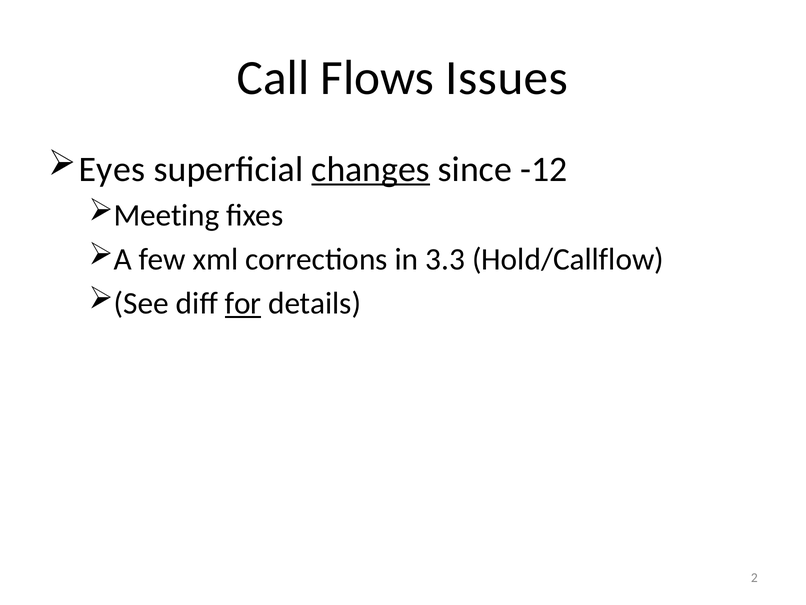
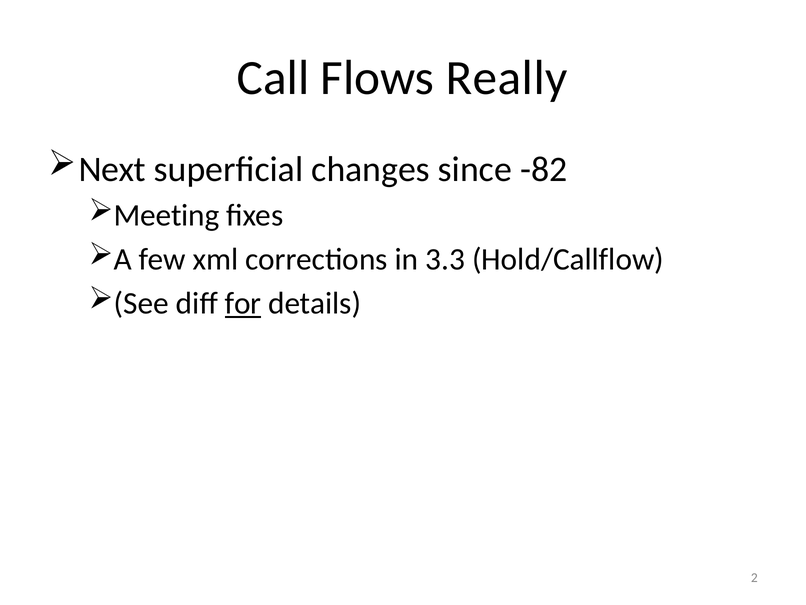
Issues: Issues -> Really (507, 78)
Eyes: Eyes -> Next (112, 169)
changes underline: present -> none (371, 169)
-12: -12 -> -82 (544, 169)
